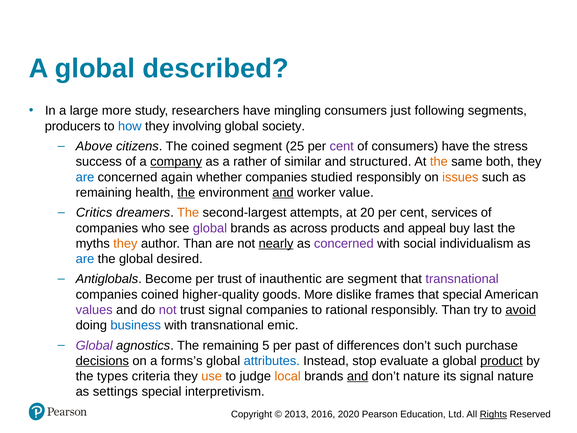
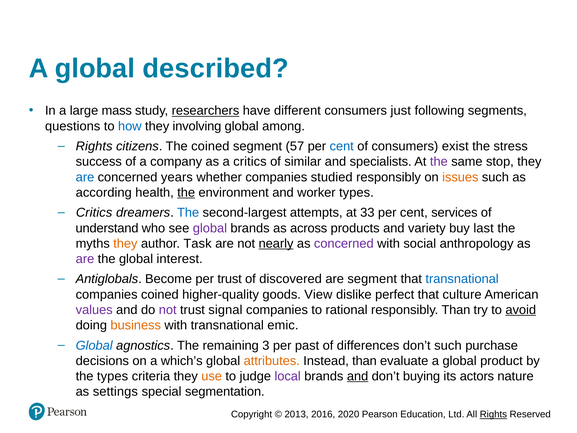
large more: more -> mass (117, 111)
researchers underline: none -> present (205, 111)
mingling: mingling -> different (297, 111)
producers: producers -> questions (73, 126)
society: society -> among (284, 126)
Above: Above -> Rights (94, 146)
25: 25 -> 57 (295, 146)
cent colour: purple -> blue (342, 146)
consumers have: have -> exist (455, 146)
company underline: present -> none (176, 162)
a rather: rather -> critics (250, 162)
structured: structured -> specialists (381, 162)
the colour: orange -> purple (439, 162)
both: both -> stop (500, 162)
again: again -> years (177, 177)
remaining: remaining -> according (104, 192)
and underline: present -> none (283, 192)
worker value: value -> types (356, 192)
The colour: orange -> blue (188, 213)
20: 20 -> 33 (367, 213)
companies: companies -> understand (107, 228)
appeal: appeal -> variety (427, 228)
author Than: Than -> Task (198, 243)
individualism: individualism -> anthropology (477, 243)
are colour: blue -> purple (85, 259)
desired: desired -> interest (180, 259)
inauthentic: inauthentic -> discovered (291, 279)
transnational colour: purple -> blue (462, 279)
goods More: More -> View (318, 294)
frames: frames -> perfect (395, 294)
that special: special -> culture (462, 294)
business colour: blue -> orange (136, 325)
Global colour: purple -> blue (94, 345)
5: 5 -> 3 (266, 345)
decisions underline: present -> none (102, 361)
forms’s: forms’s -> which’s (182, 361)
attributes colour: blue -> orange (272, 361)
Instead stop: stop -> than (364, 361)
product underline: present -> none (501, 361)
local colour: orange -> purple (288, 376)
don’t nature: nature -> buying (422, 376)
its signal: signal -> actors (477, 376)
interpretivism: interpretivism -> segmentation (225, 391)
